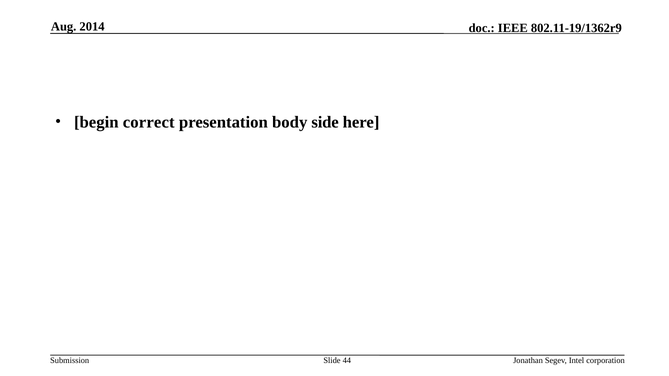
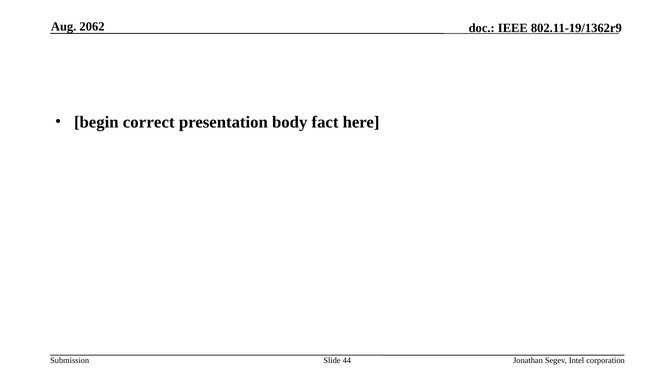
2014: 2014 -> 2062 (92, 27)
side: side -> fact (325, 122)
